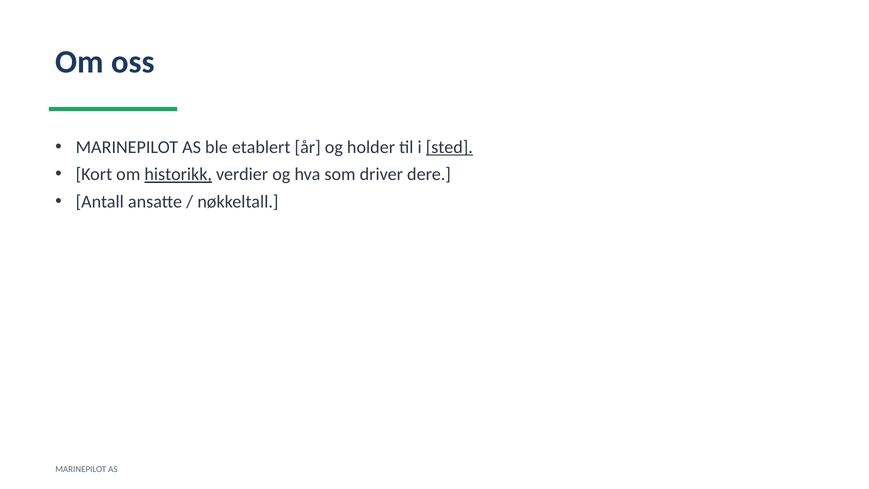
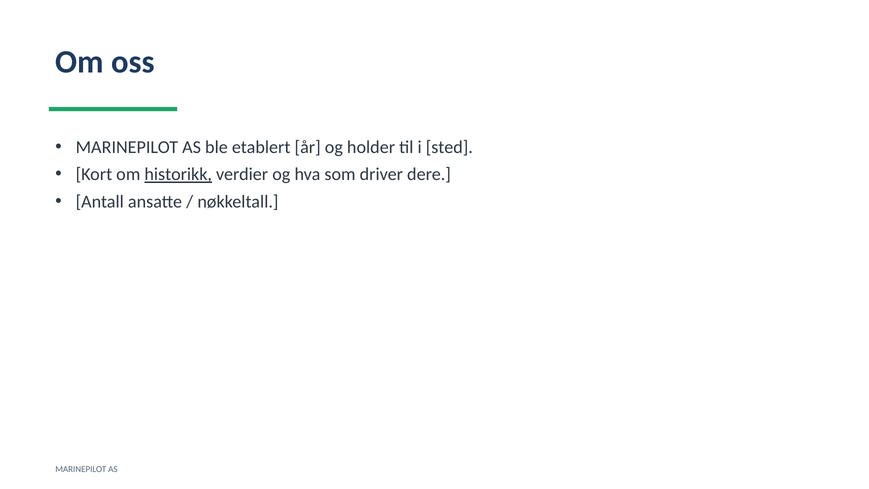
sted underline: present -> none (449, 147)
